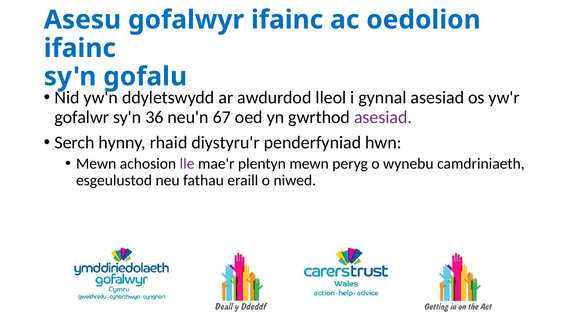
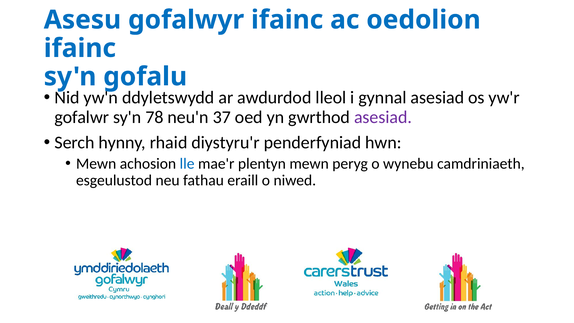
36: 36 -> 78 (154, 117)
67: 67 -> 37 (222, 117)
lle colour: purple -> blue (187, 164)
